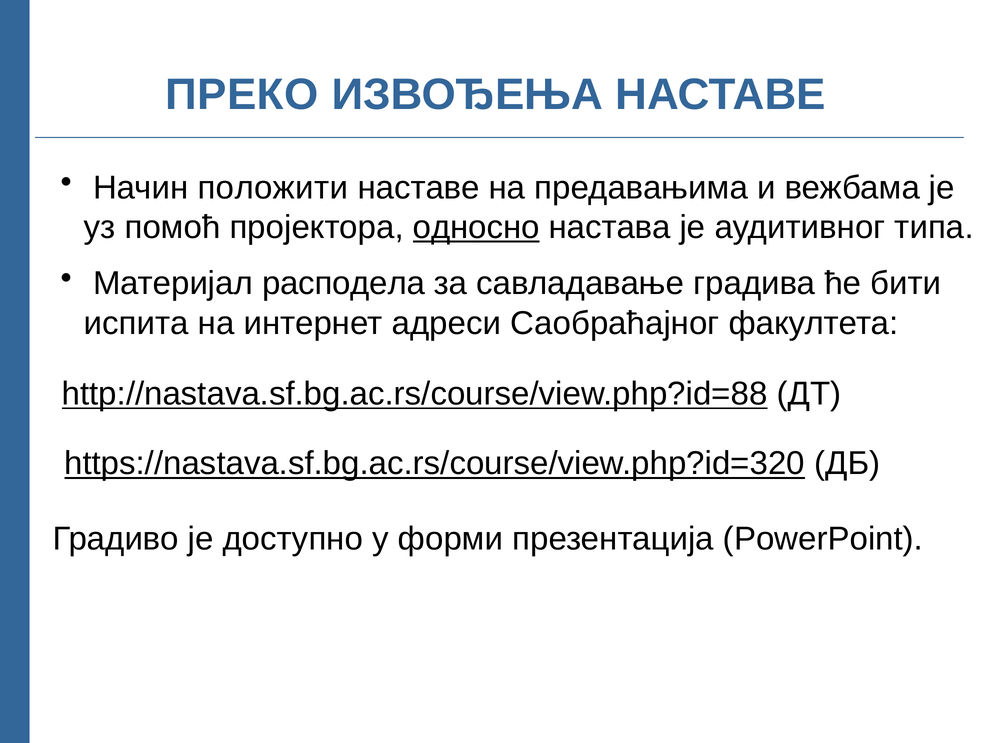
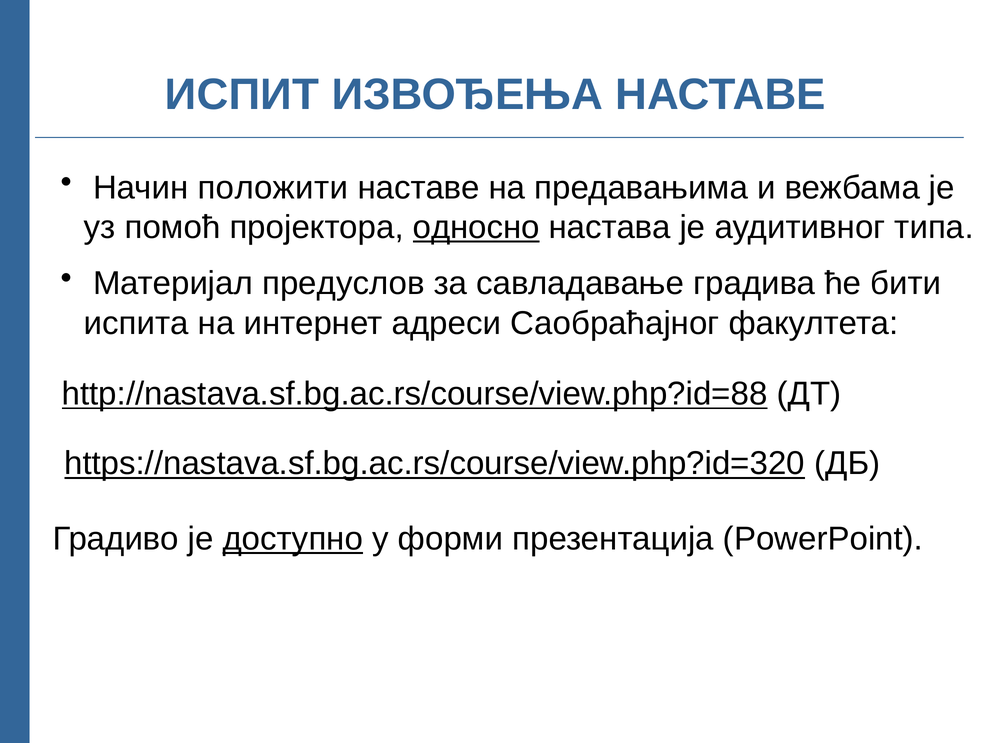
ПРЕКО: ПРЕКО -> ИСПИТ (242, 95)
расподела: расподела -> предуслов (343, 284)
доступно underline: none -> present (293, 539)
